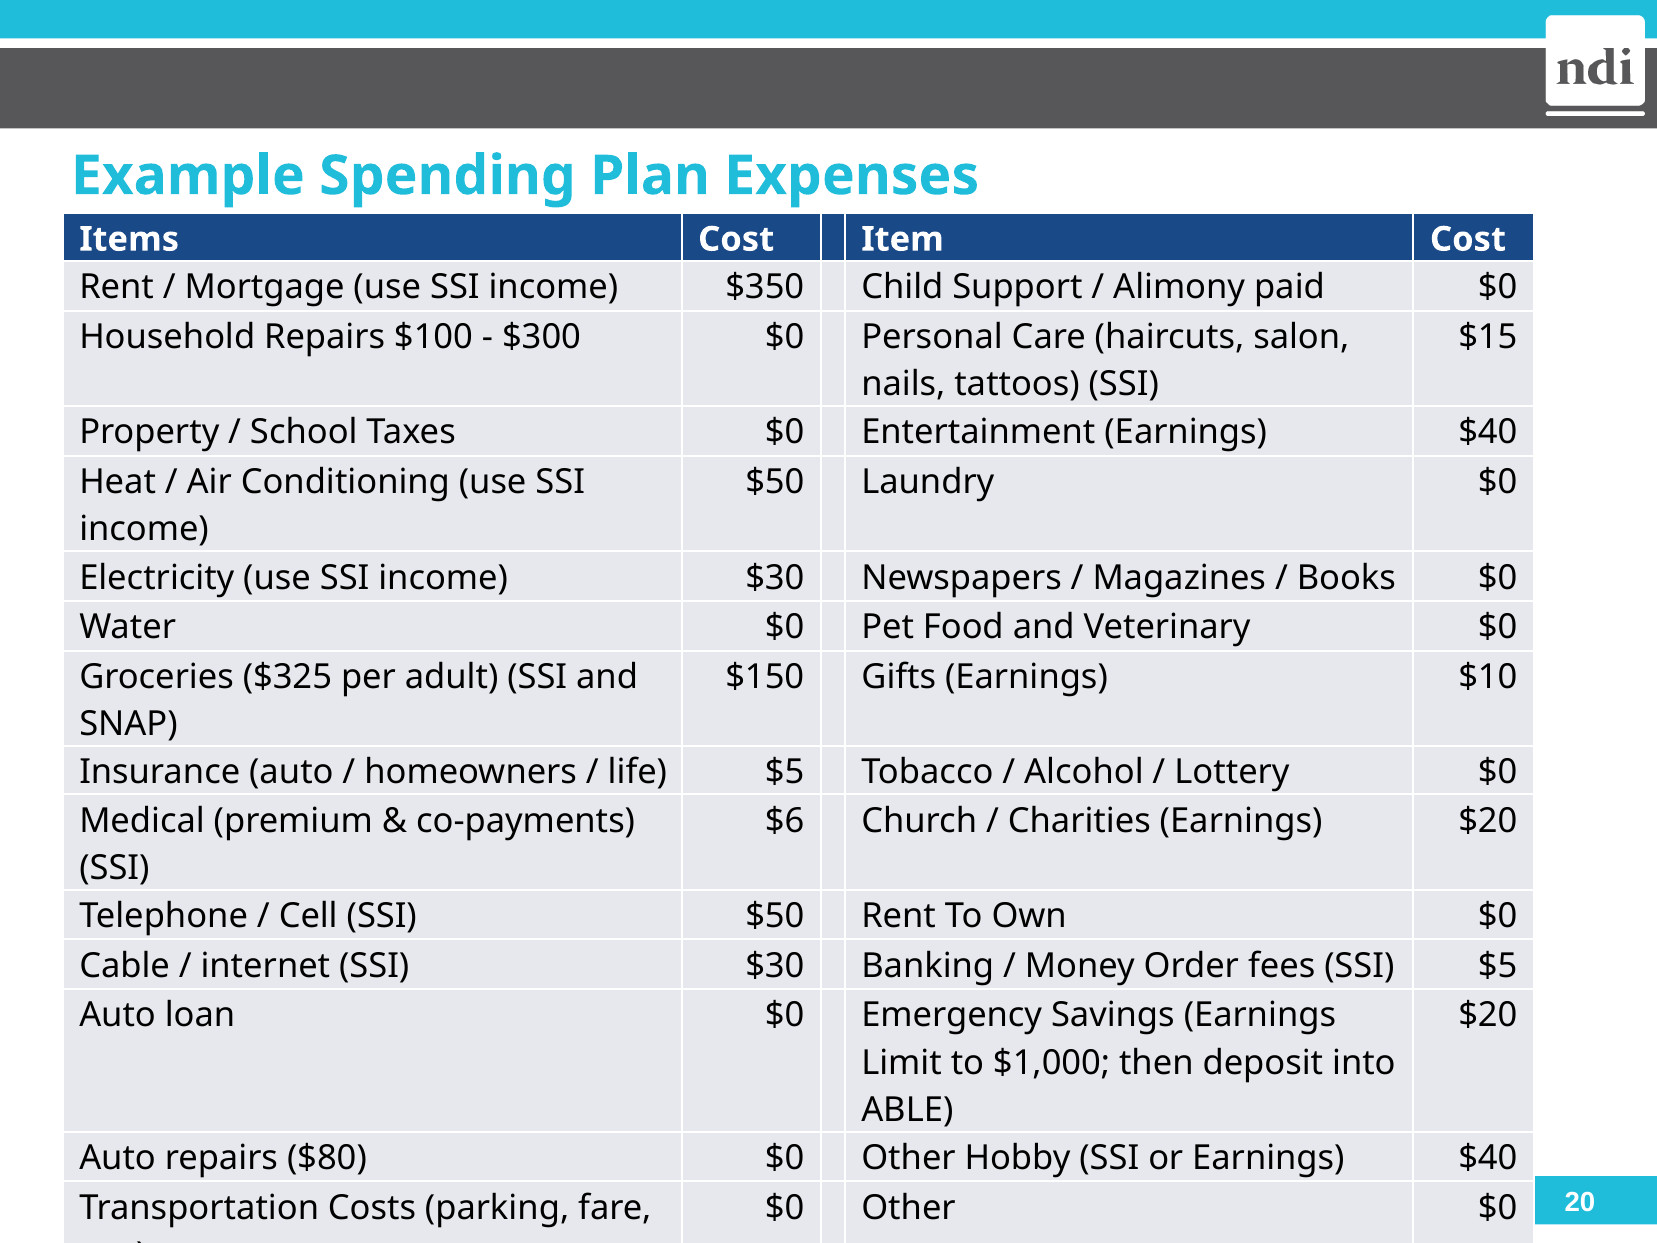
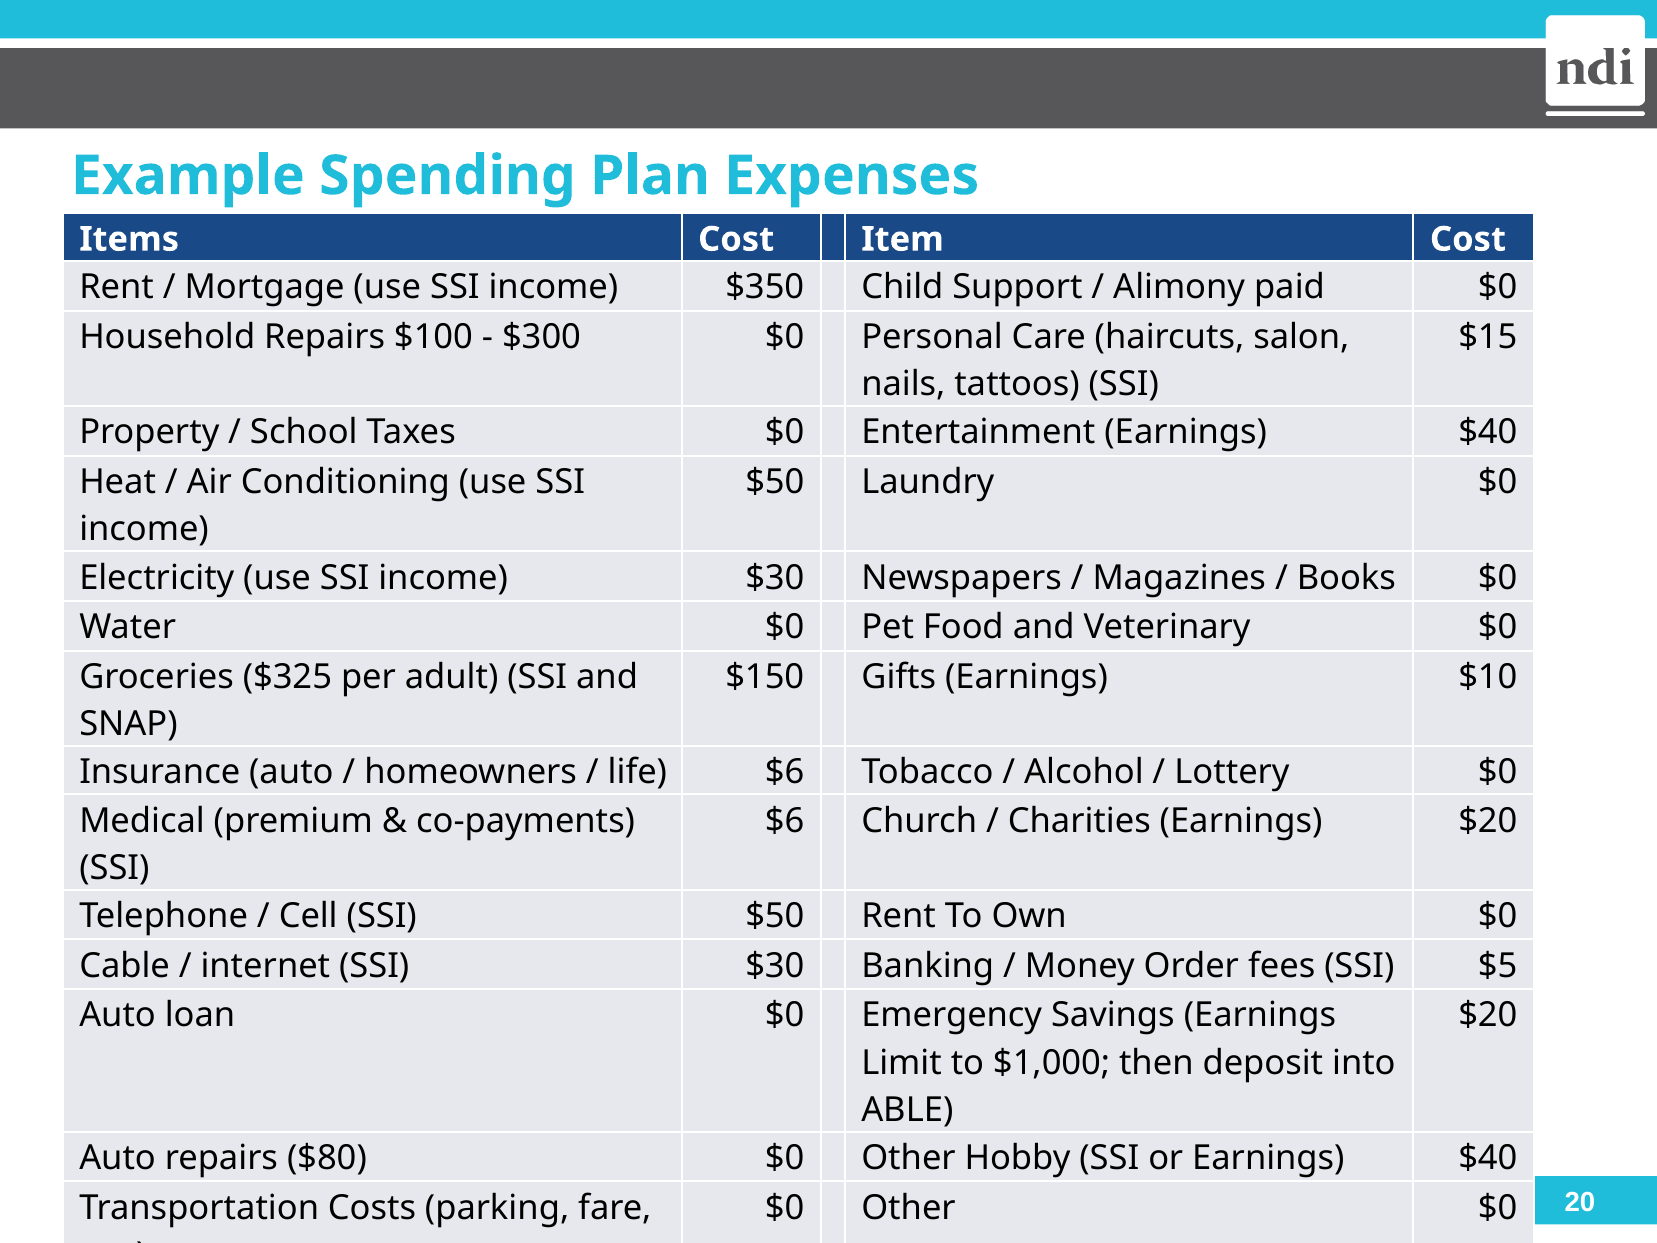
life $5: $5 -> $6 (785, 772)
